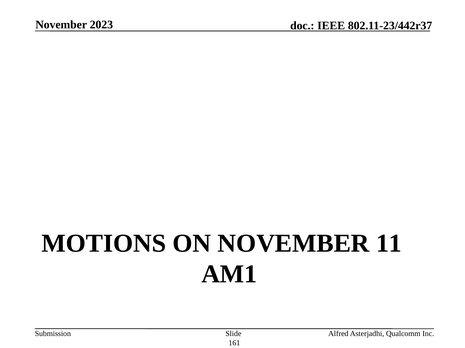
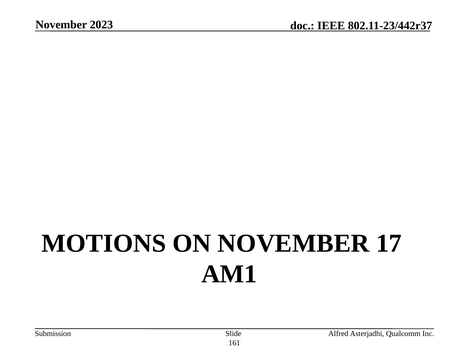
11: 11 -> 17 (389, 244)
